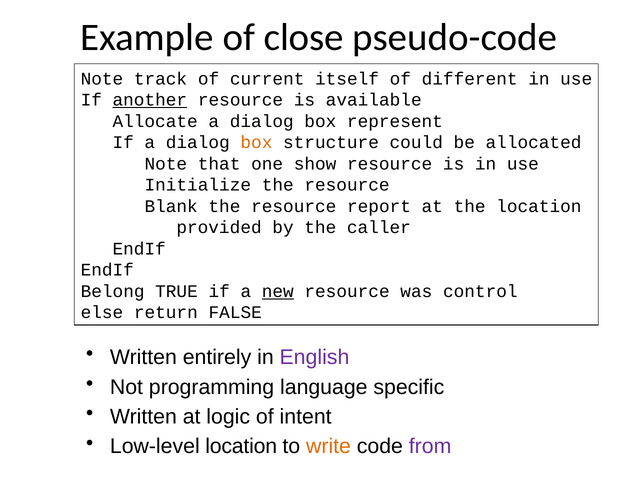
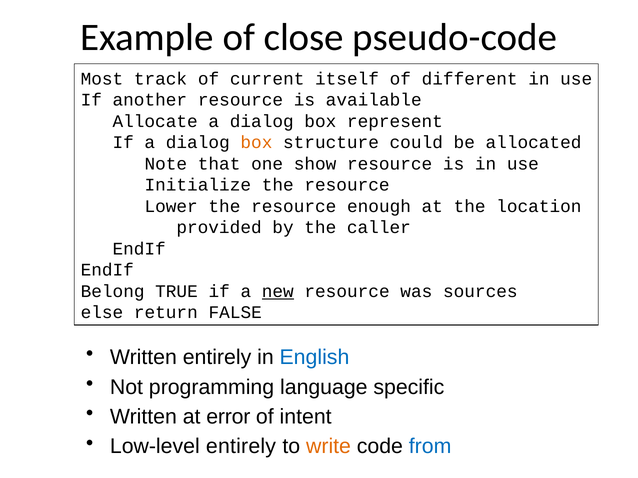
Note: Note -> Most (102, 79)
another underline: present -> none (150, 100)
Blank: Blank -> Lower (171, 206)
report: report -> enough (379, 206)
control: control -> sources (480, 292)
English colour: purple -> blue (314, 358)
logic: logic -> error (228, 417)
Low-level location: location -> entirely (241, 447)
from colour: purple -> blue (430, 447)
